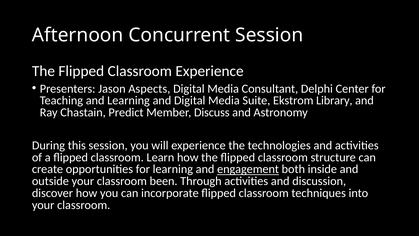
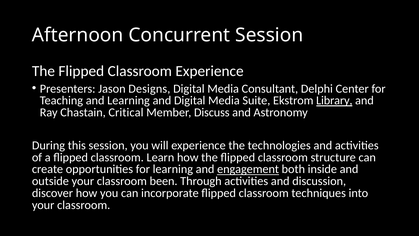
Aspects: Aspects -> Designs (149, 89)
Library underline: none -> present (334, 100)
Predict: Predict -> Critical (126, 112)
